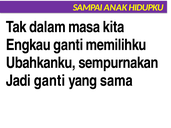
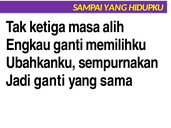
SAMPAI ANAK: ANAK -> YANG (115, 8)
dalam: dalam -> ketiga (47, 27)
kita: kita -> alih (114, 27)
